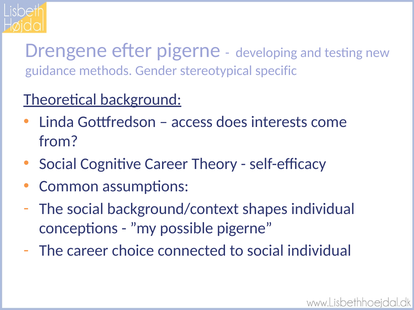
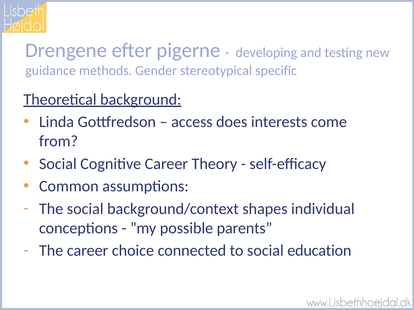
possible pigerne: pigerne -> parents (245, 229)
social individual: individual -> education (319, 251)
